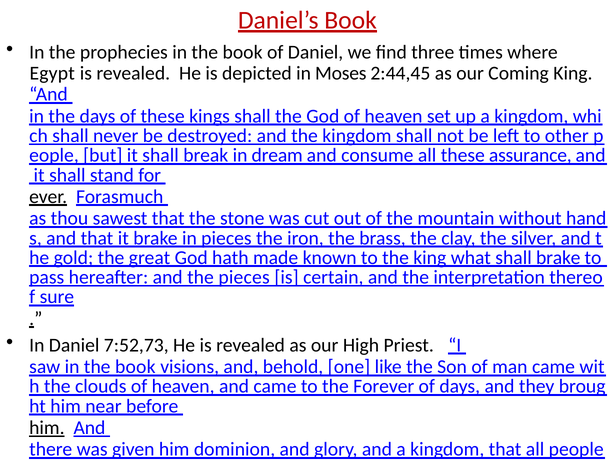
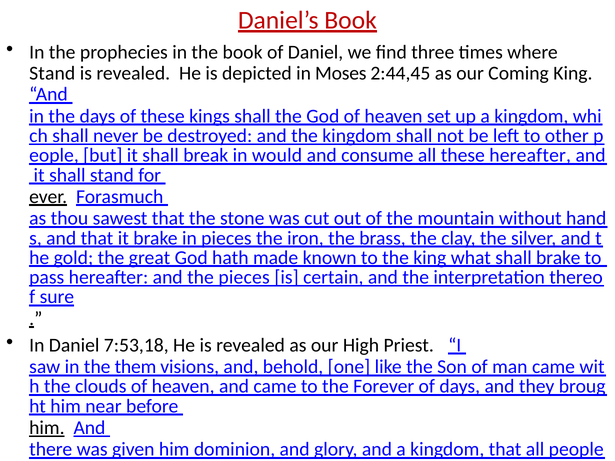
Egypt: Egypt -> Stand (52, 73)
dream: dream -> would (277, 156)
these assurance: assurance -> hereafter (530, 156)
7:52,73: 7:52,73 -> 7:53,18 (136, 345)
saw in the book: book -> them (135, 367)
